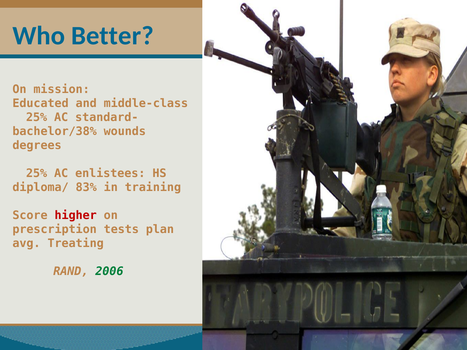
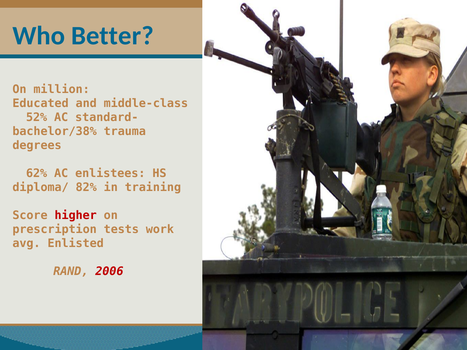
mission: mission -> million (62, 90)
25%: 25% -> 52% (37, 118)
wounds: wounds -> trauma (125, 132)
25%: 25% -> 62% (37, 174)
83%: 83% -> 82% (86, 188)
plan: plan -> work (160, 230)
Treating: Treating -> Enlisted (76, 244)
2006 colour: green -> red (109, 272)
